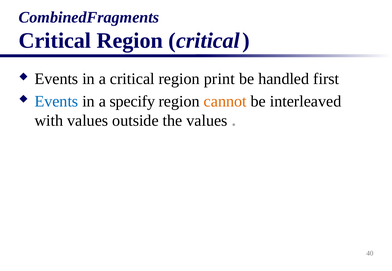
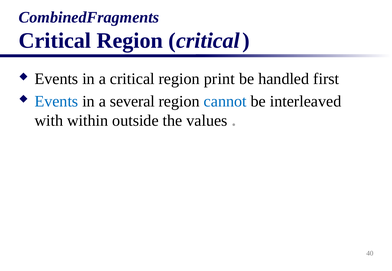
specify: specify -> several (132, 101)
cannot colour: orange -> blue (225, 101)
with values: values -> within (88, 121)
